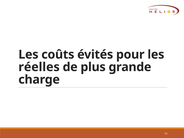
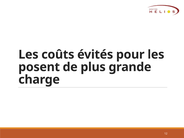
réelles: réelles -> posent (39, 67)
